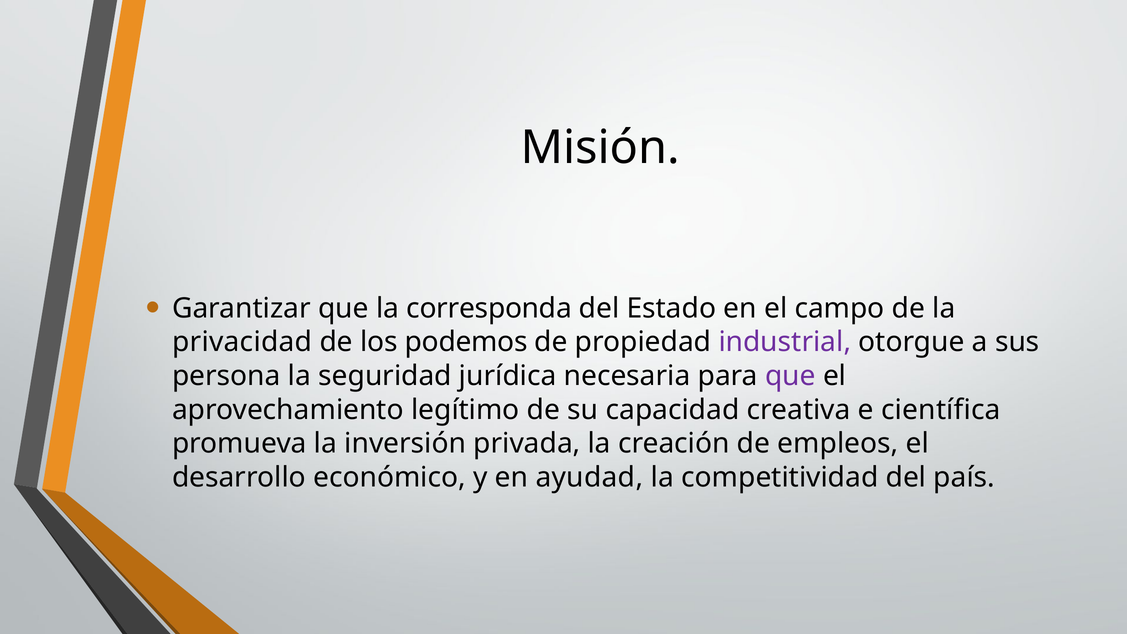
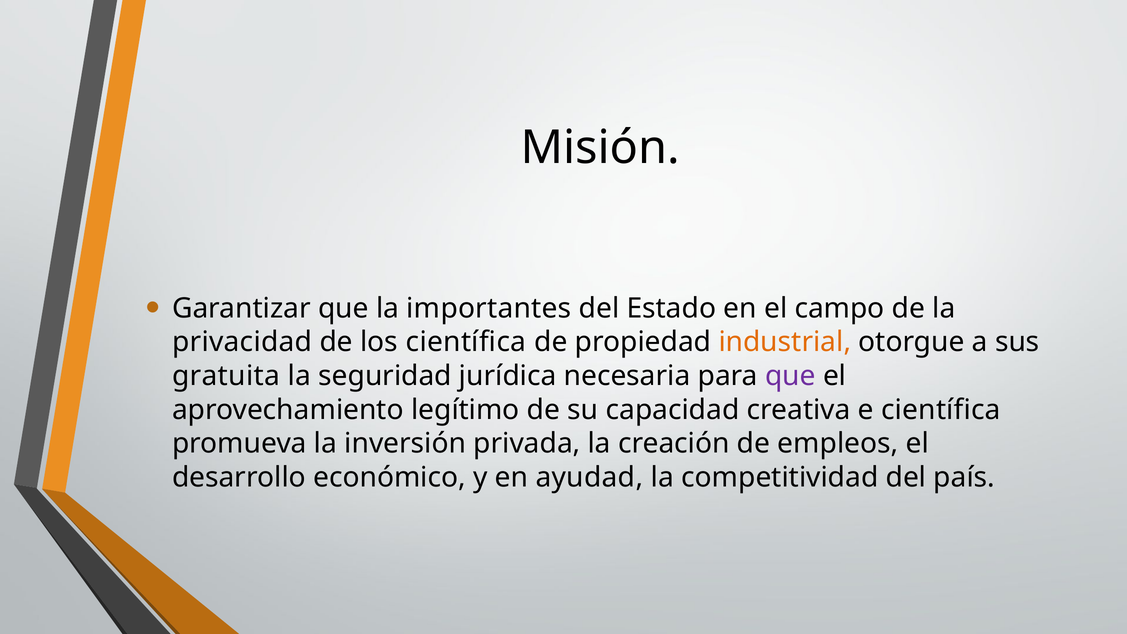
corresponda: corresponda -> importantes (489, 308)
los podemos: podemos -> científica (466, 342)
industrial colour: purple -> orange (785, 342)
persona: persona -> gratuita (226, 376)
